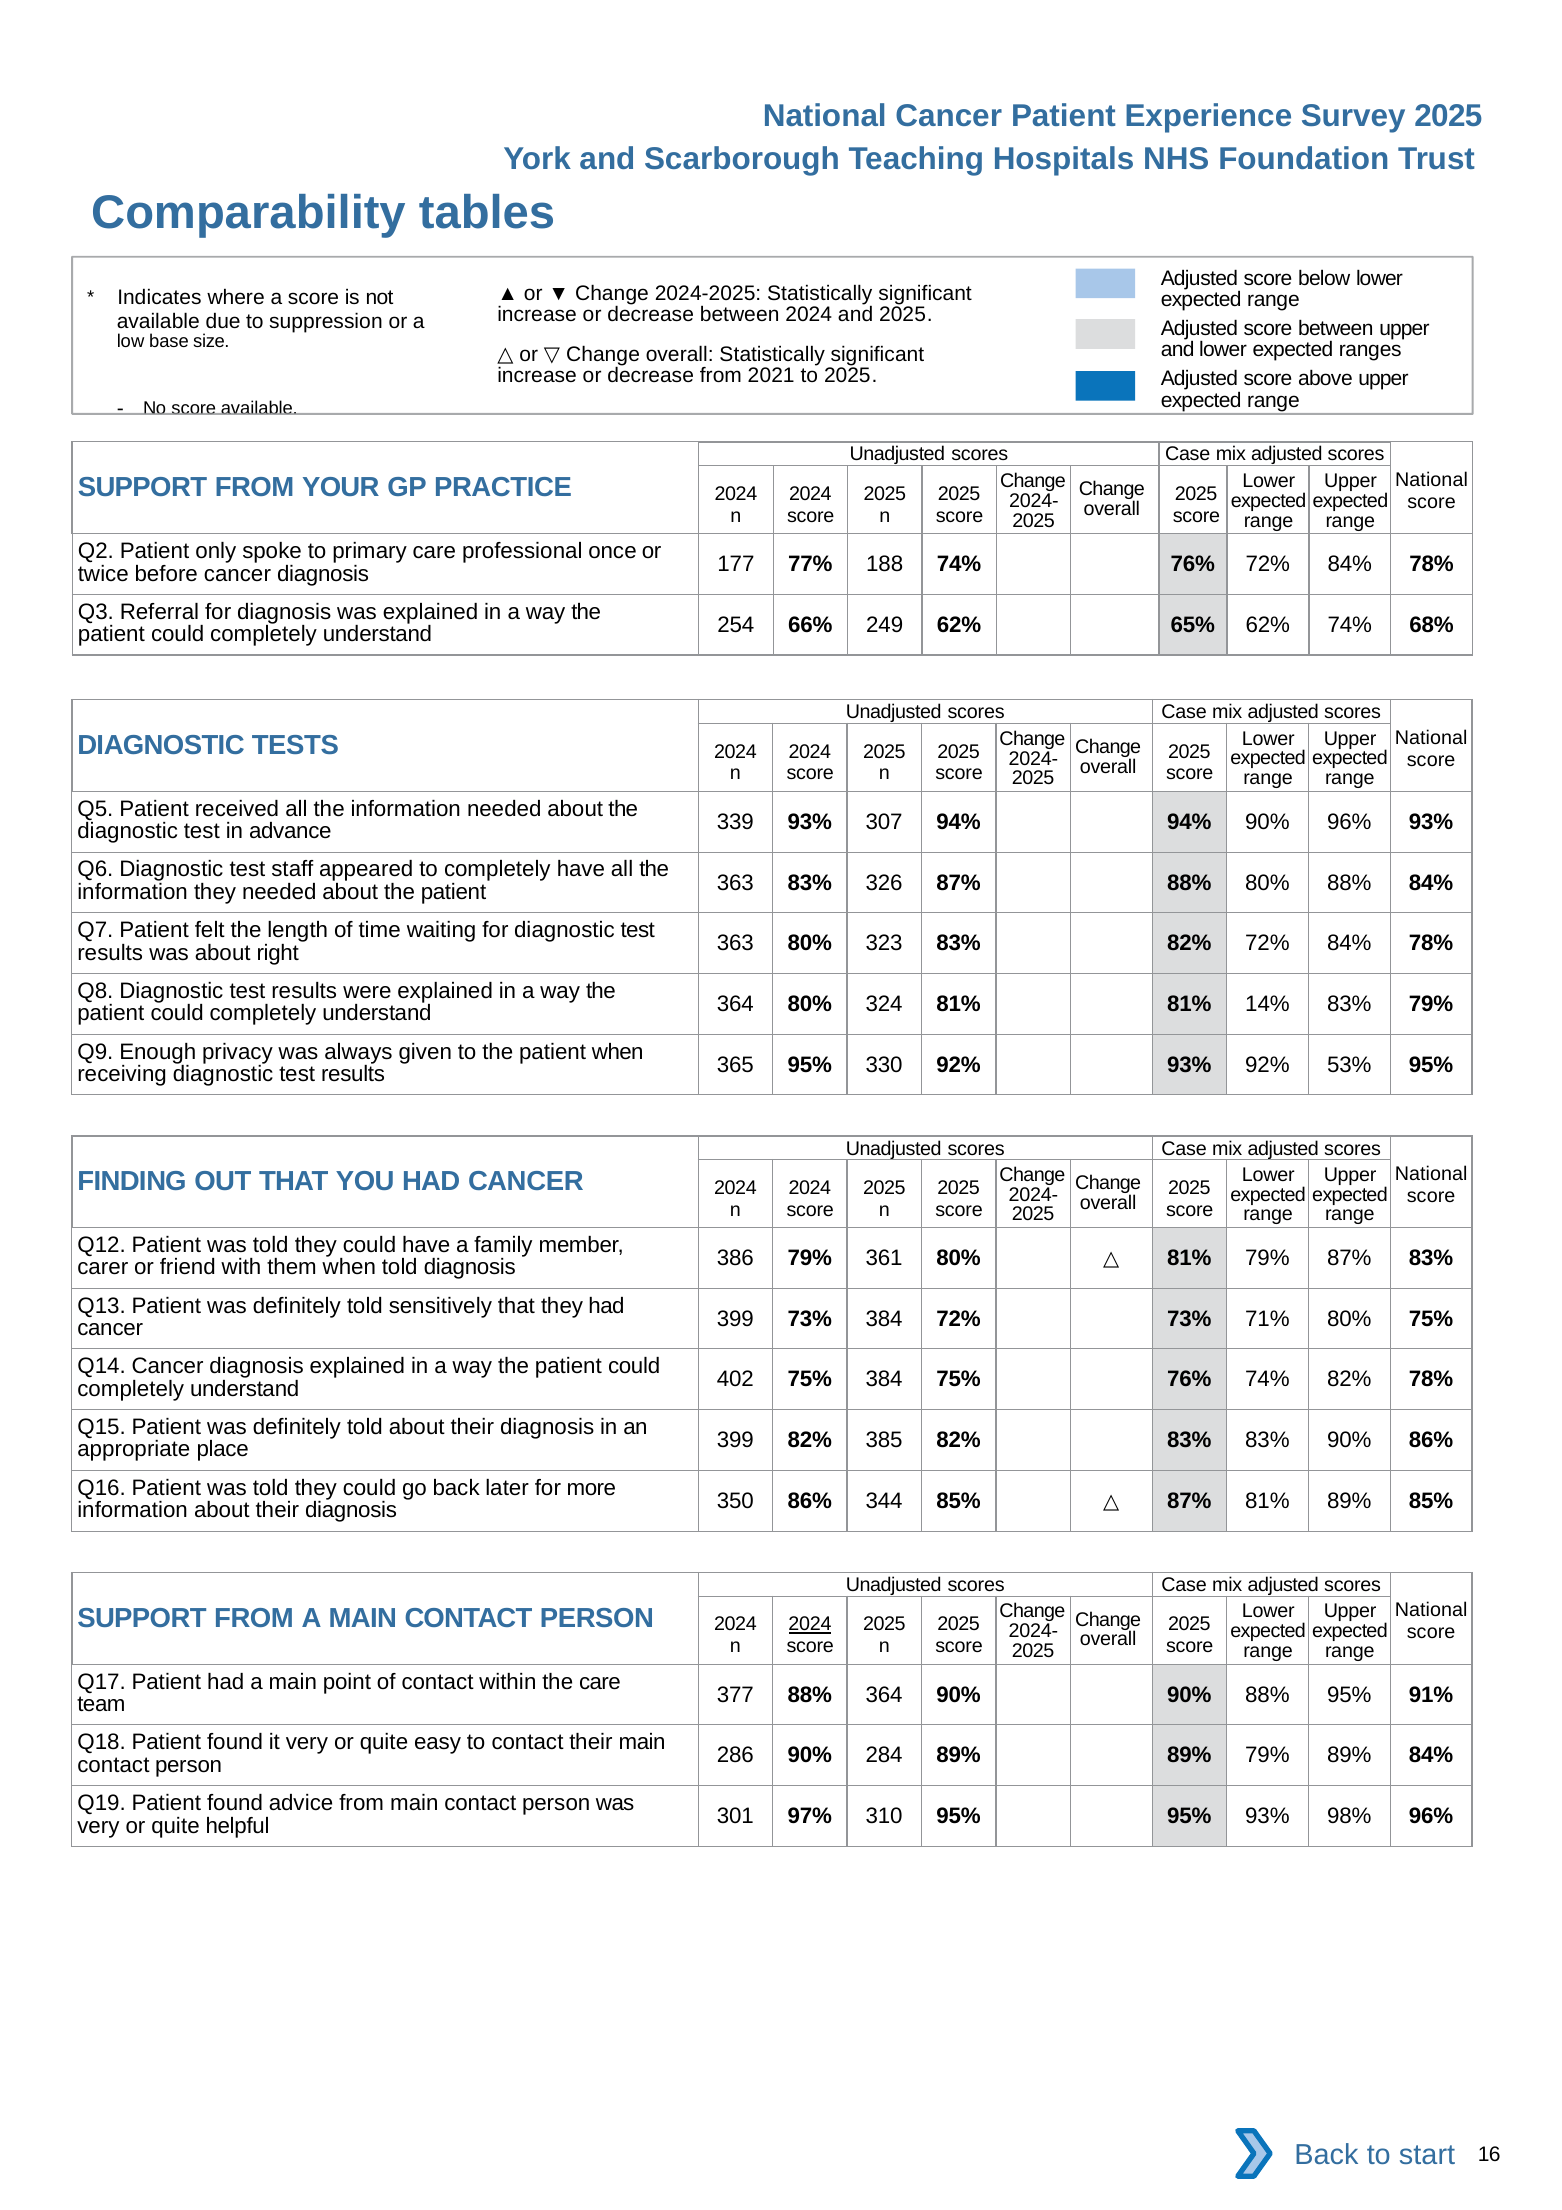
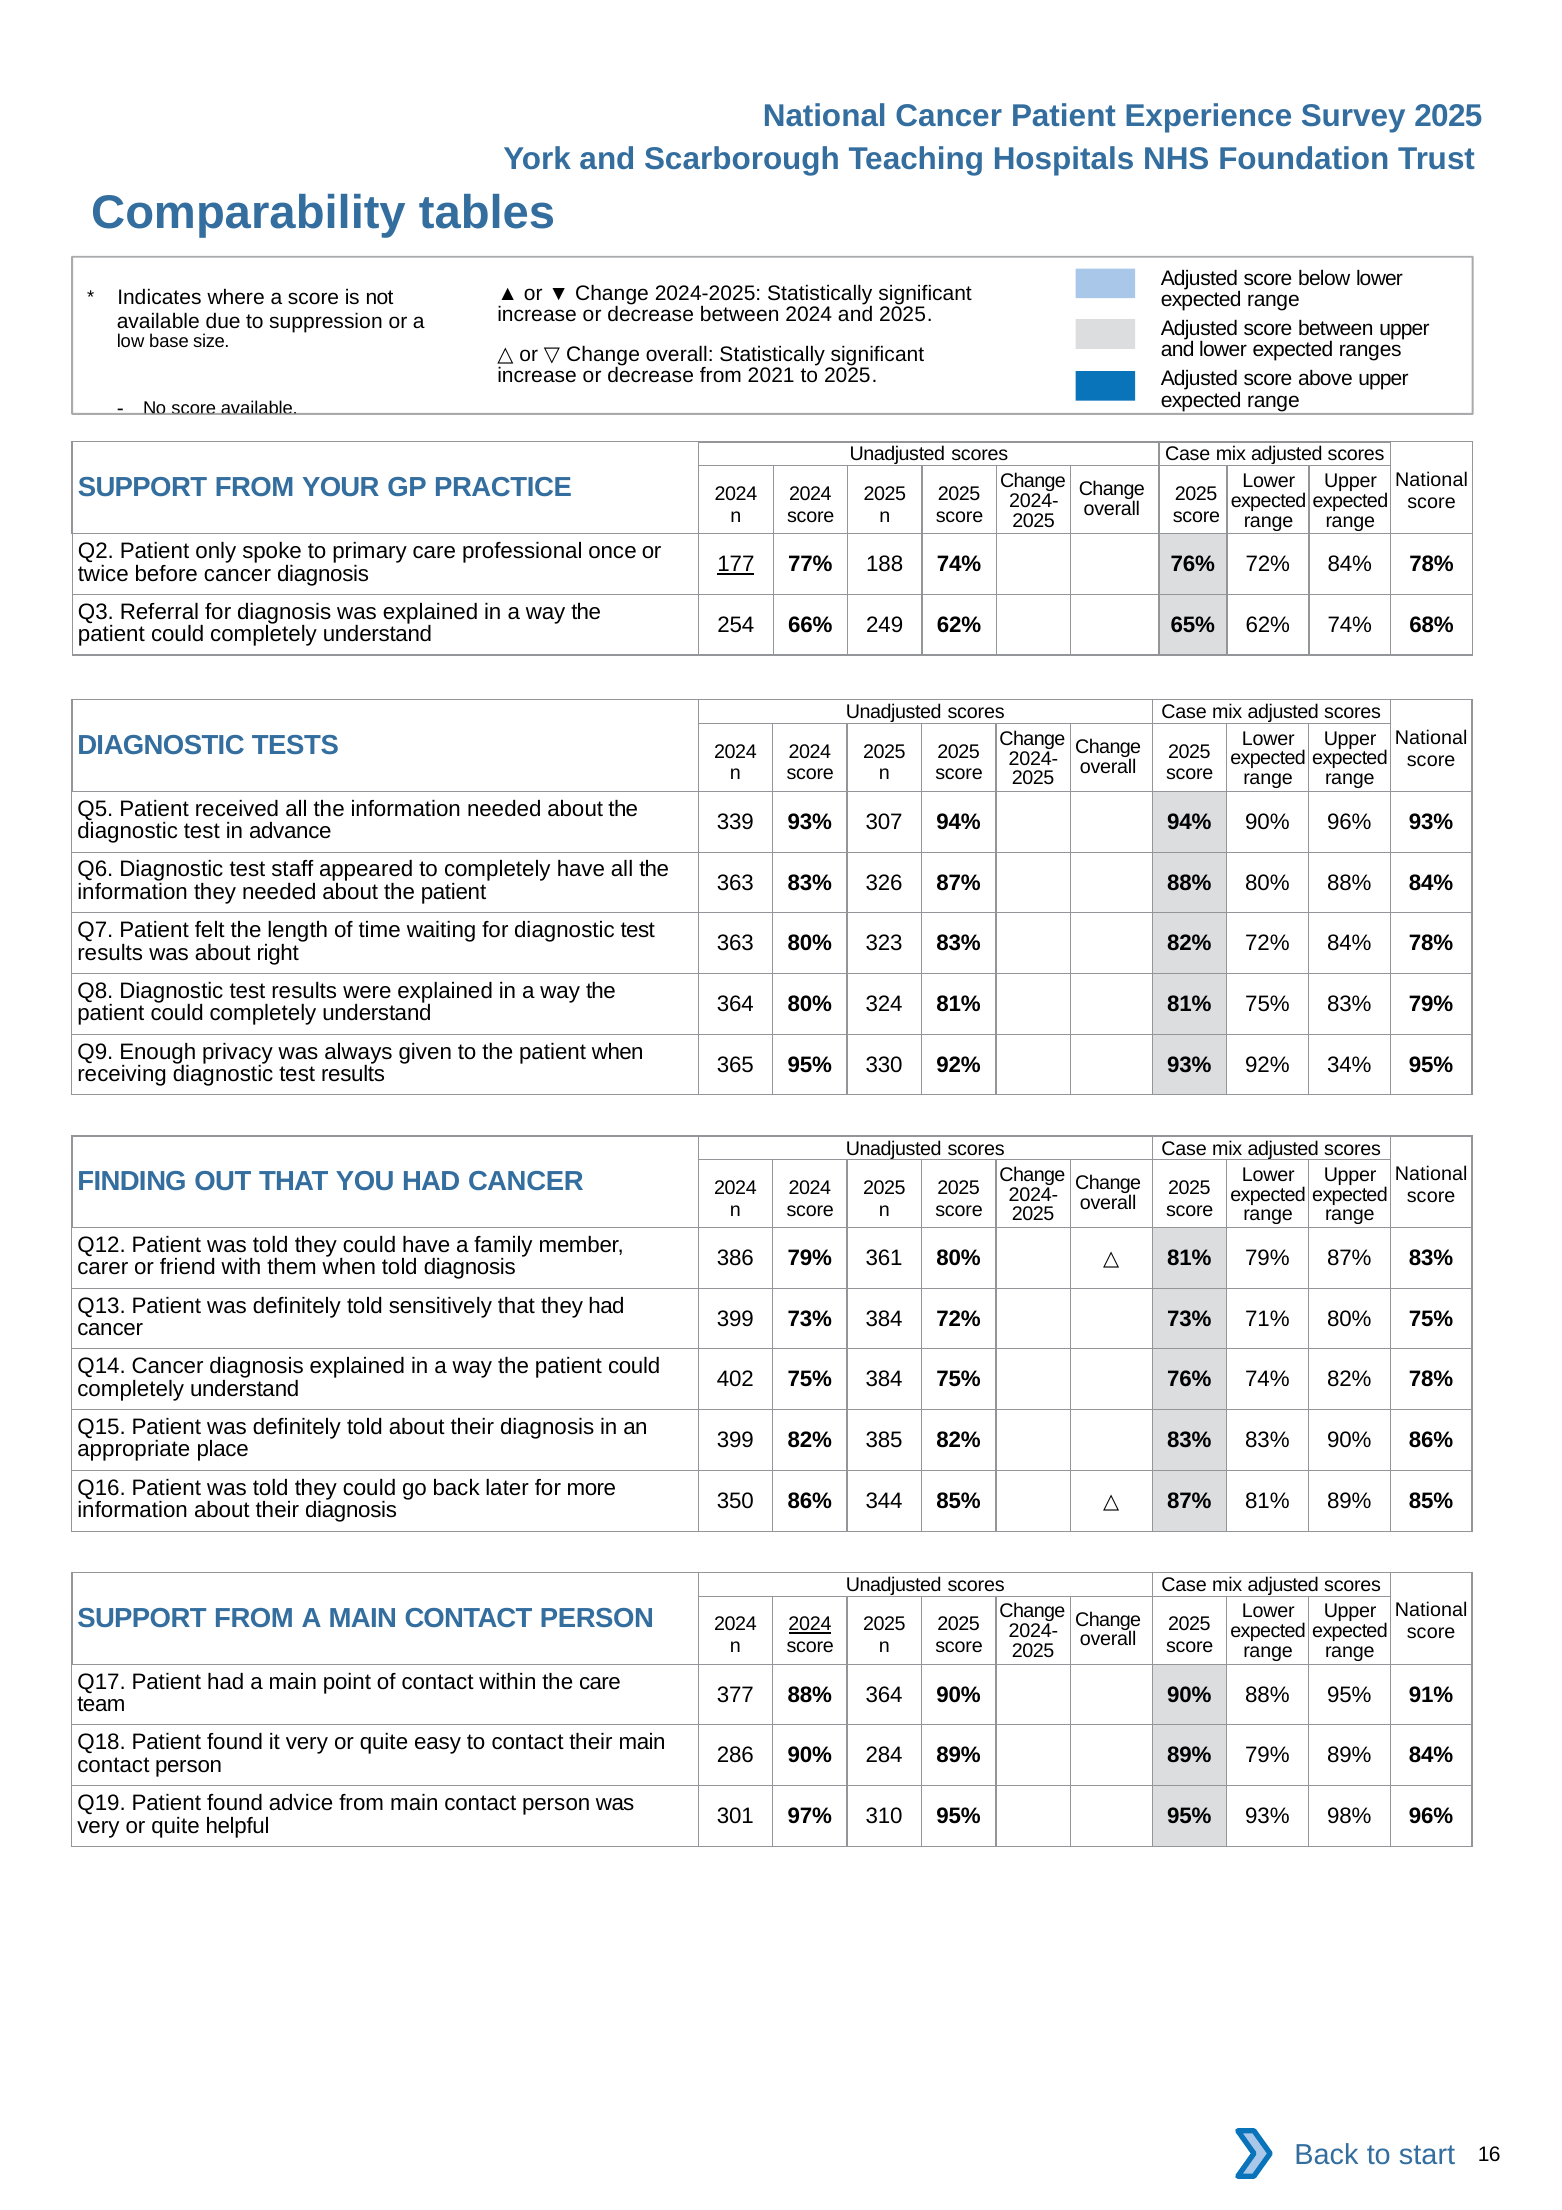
177 underline: none -> present (736, 564)
81% 14%: 14% -> 75% (1267, 1004)
53%: 53% -> 34% (1349, 1065)
